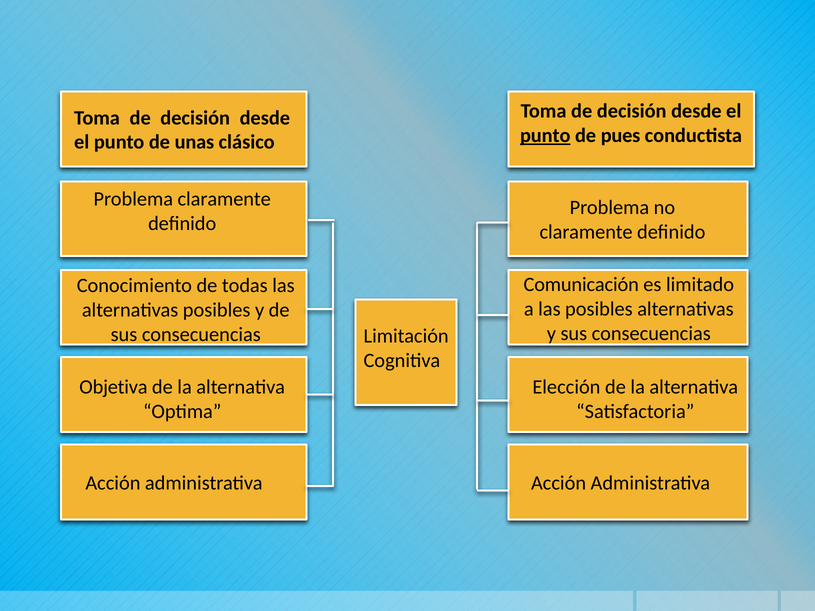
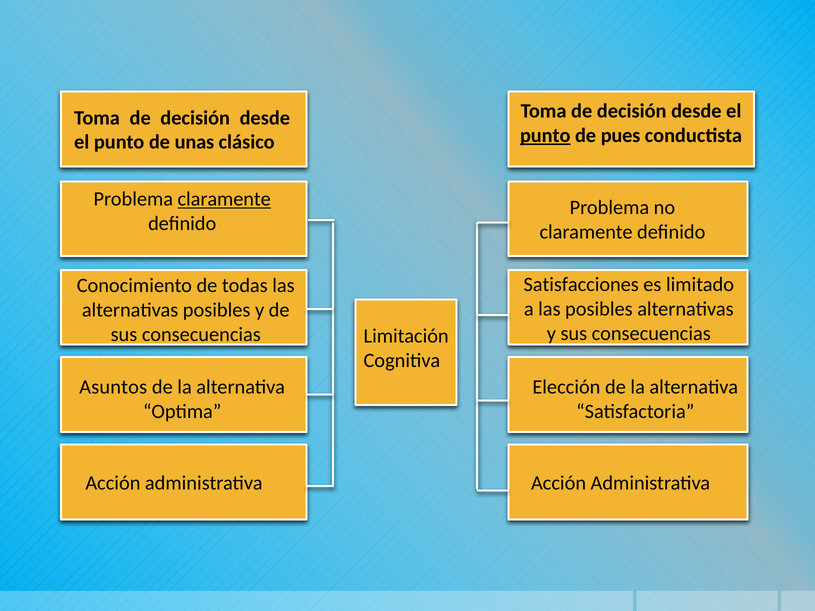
claramente underline: none -> present (224, 199)
Comunicación: Comunicación -> Satisfacciones (581, 285)
Objetiva: Objetiva -> Asuntos (113, 387)
